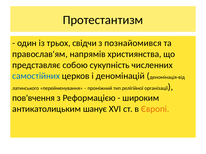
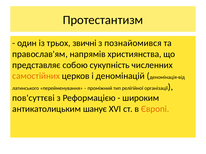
свідчи: свідчи -> звичні (85, 43)
самостійних colour: blue -> orange (36, 76)
пов'вчення: пов'вчення -> пов'суттєві (33, 98)
